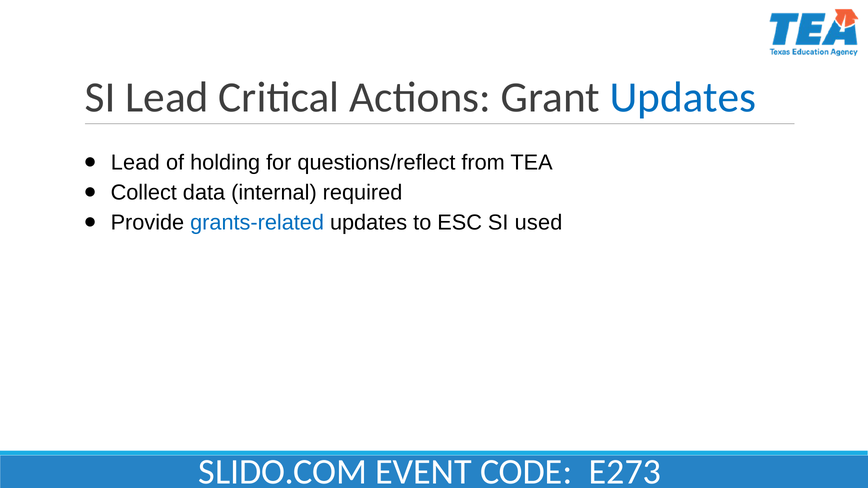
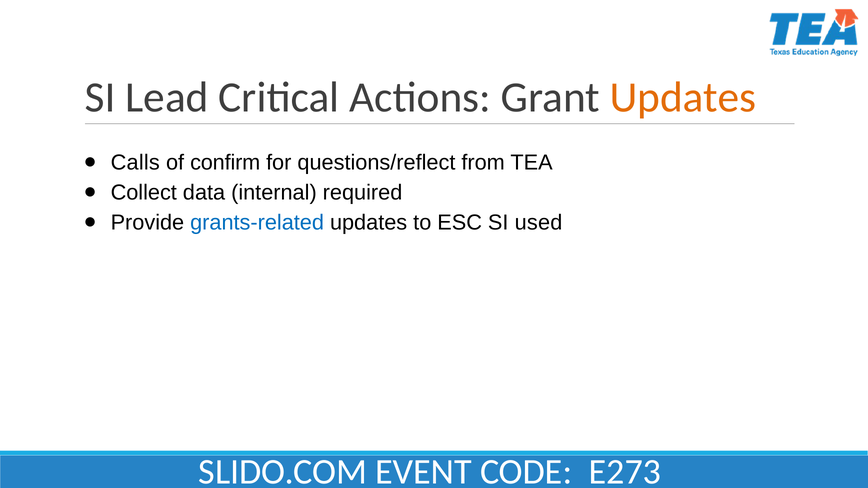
Updates colour: blue -> orange (683, 97)
Lead: Lead -> Calls (135, 163)
holding: holding -> confirm (225, 163)
